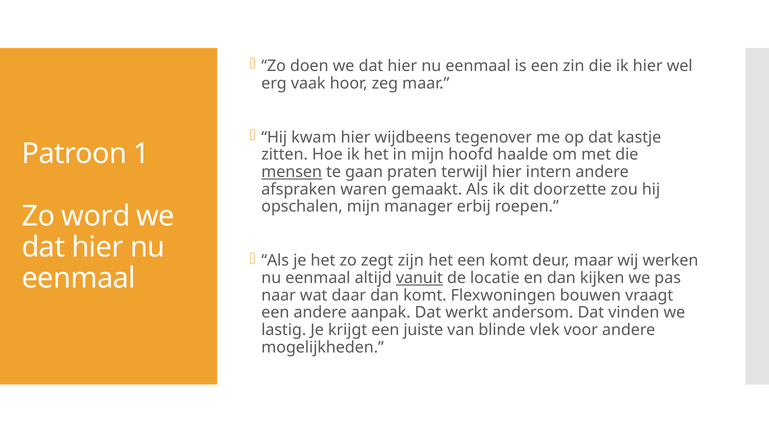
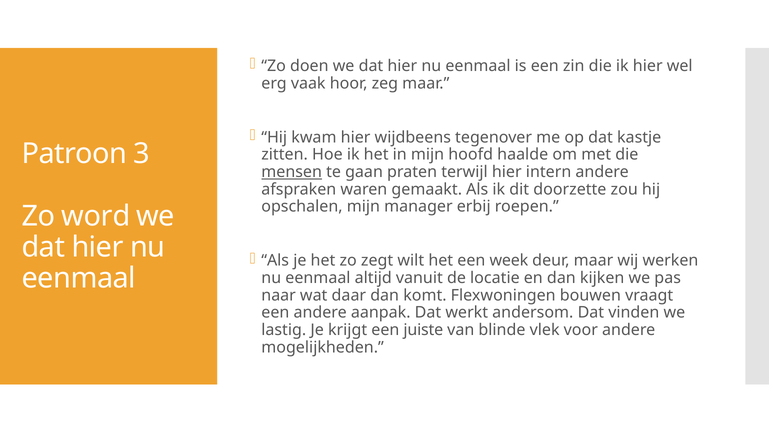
1: 1 -> 3 (142, 153)
zijn: zijn -> wilt (411, 260)
een komt: komt -> week (509, 260)
vanuit underline: present -> none (419, 278)
